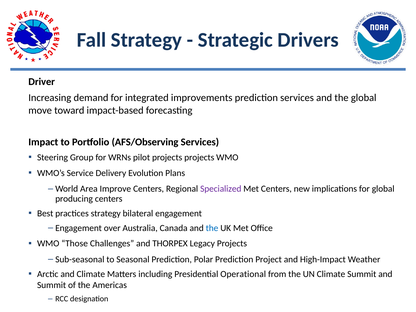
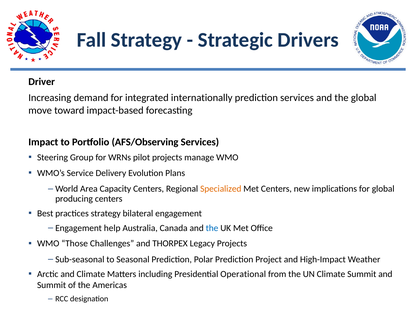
improvements: improvements -> internationally (202, 98)
projects projects: projects -> manage (199, 157)
Improve: Improve -> Capacity (115, 189)
Specialized colour: purple -> orange (221, 189)
over: over -> help (112, 228)
